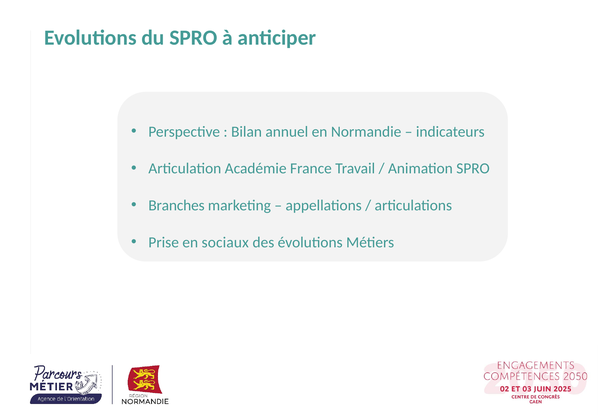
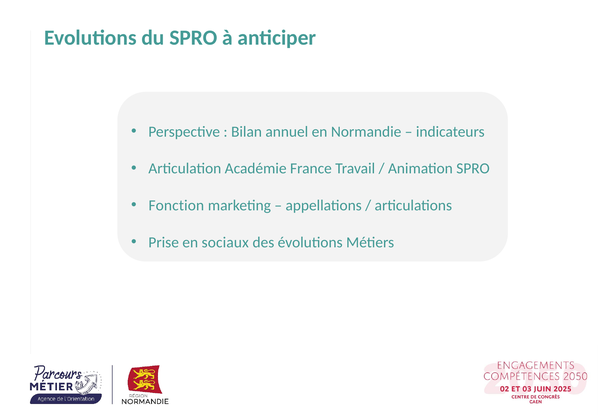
Branches: Branches -> Fonction (176, 205)
